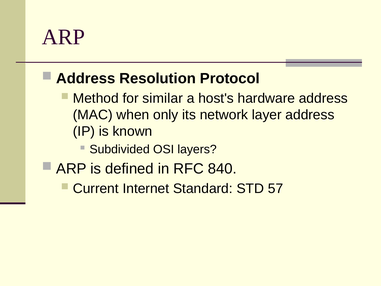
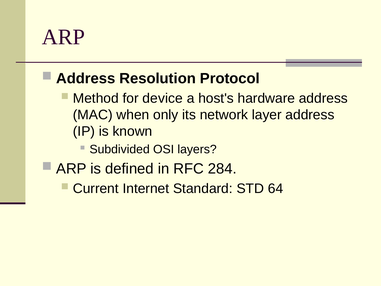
similar: similar -> device (163, 98)
840: 840 -> 284 (222, 169)
57: 57 -> 64 (276, 188)
